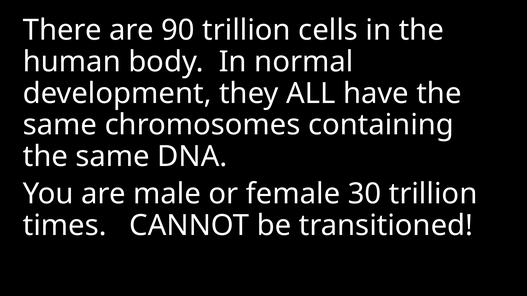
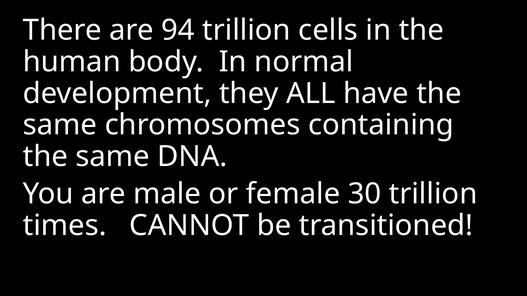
90: 90 -> 94 (178, 30)
